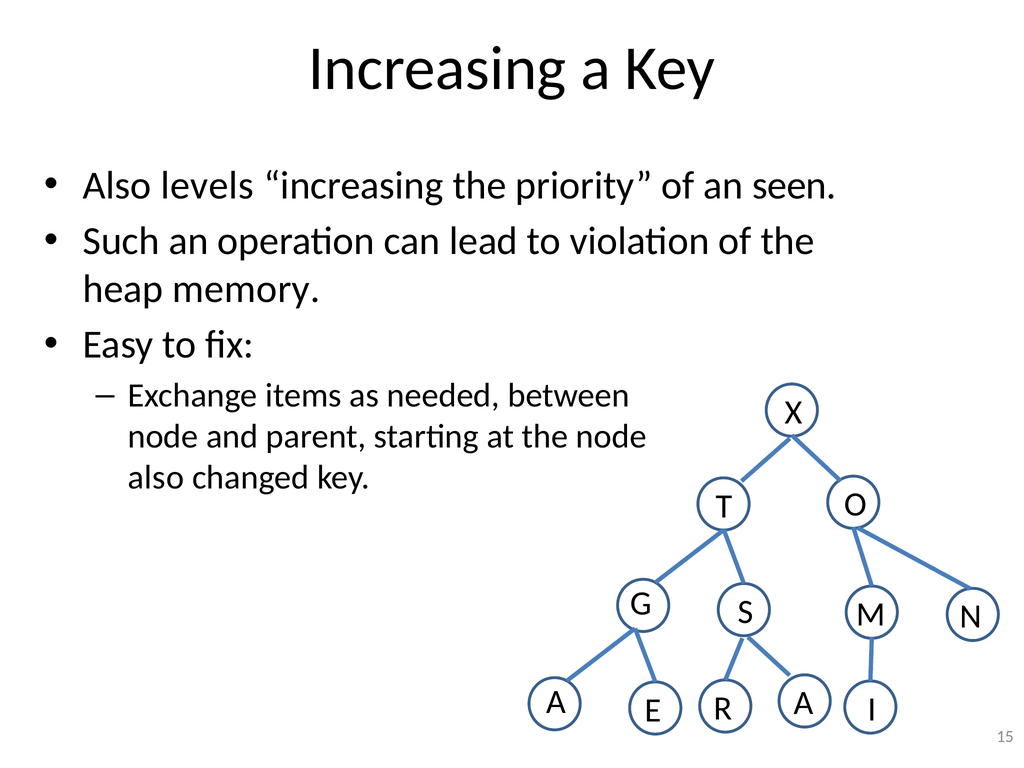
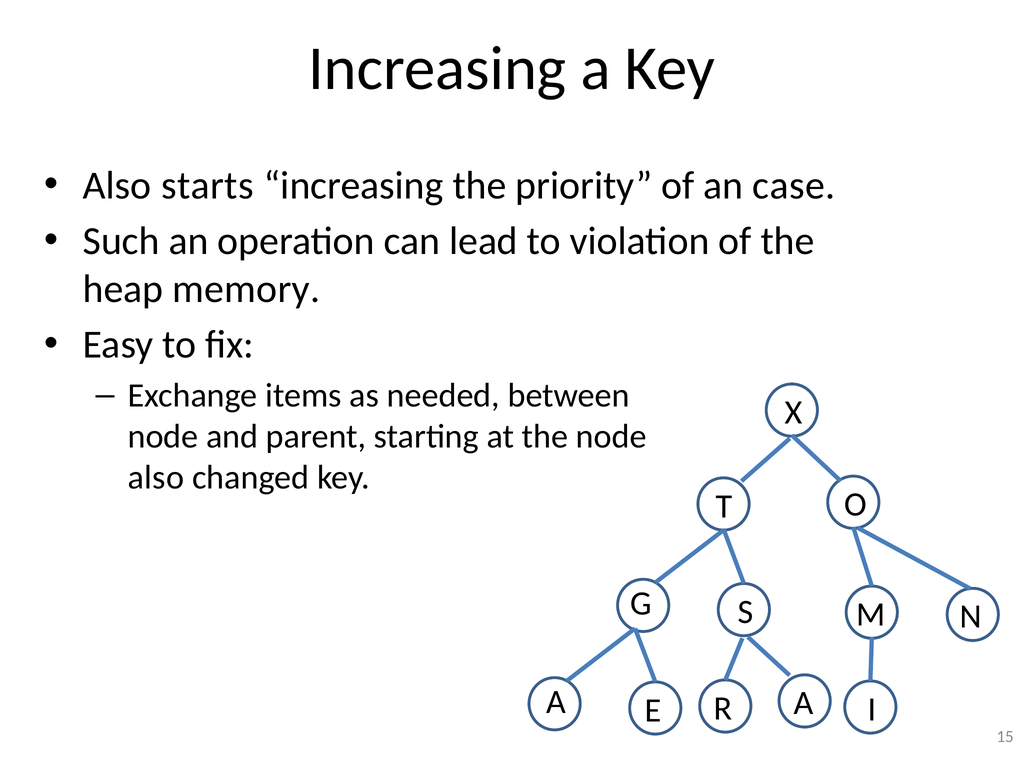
levels: levels -> starts (207, 185)
seen: seen -> case (794, 185)
